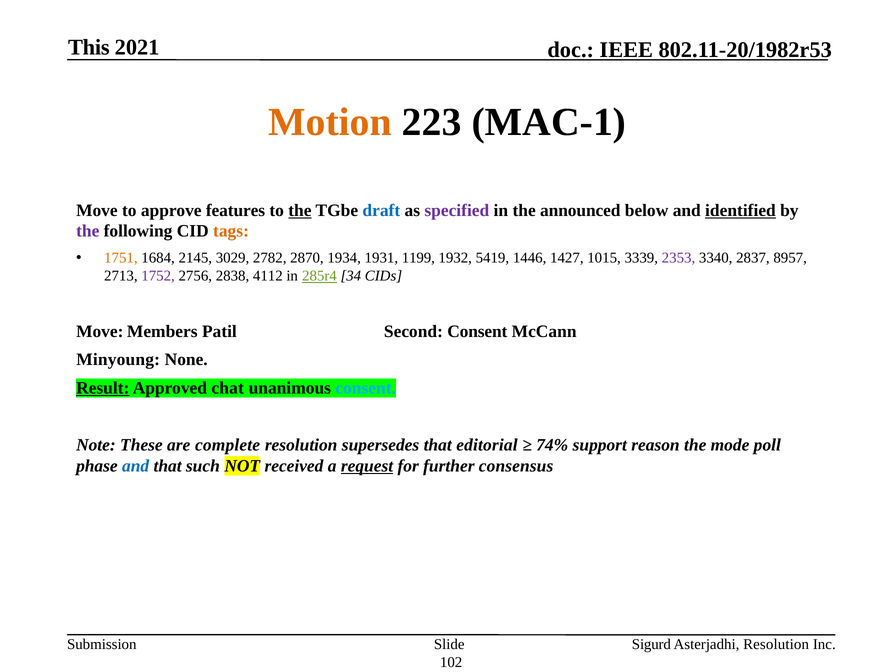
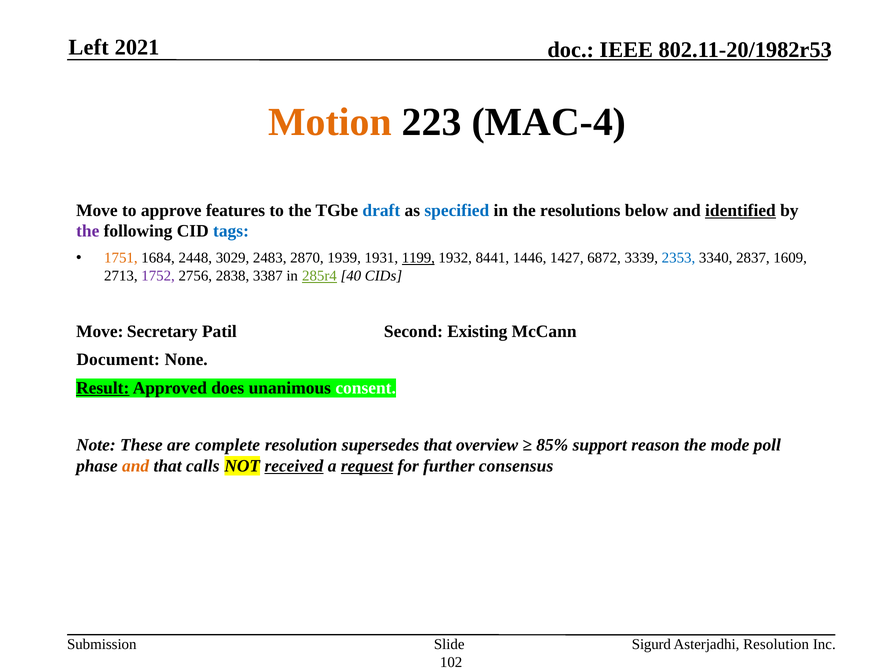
This: This -> Left (89, 47)
MAC-1: MAC-1 -> MAC-4 (549, 122)
the underline: present -> none (300, 210)
specified colour: purple -> blue (457, 210)
announced: announced -> resolutions (580, 210)
tags colour: orange -> blue (231, 231)
2145: 2145 -> 2448 (195, 258)
2782: 2782 -> 2483 (270, 258)
1934: 1934 -> 1939 (344, 258)
1199 underline: none -> present (418, 258)
5419: 5419 -> 8441 (492, 258)
1015: 1015 -> 6872 (604, 258)
2353 colour: purple -> blue (678, 258)
8957: 8957 -> 1609 (790, 258)
4112: 4112 -> 3387 (268, 276)
34: 34 -> 40 (351, 276)
Members: Members -> Secretary (162, 331)
Second Consent: Consent -> Existing (477, 331)
Minyoung: Minyoung -> Document (118, 359)
chat: chat -> does (228, 388)
consent colour: light blue -> white (366, 388)
editorial: editorial -> overview (487, 444)
74%: 74% -> 85% (552, 444)
and colour: blue -> orange (136, 465)
such: such -> calls (203, 465)
received underline: none -> present (294, 465)
